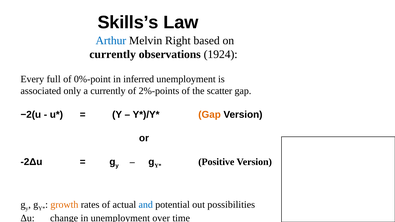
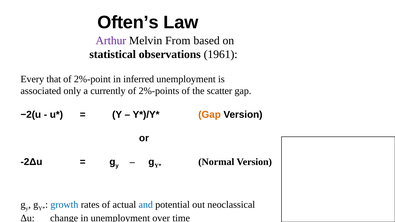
Skills’s: Skills’s -> Often’s (128, 22)
Arthur colour: blue -> purple (111, 41)
Right: Right -> From (178, 41)
currently: currently -> statistical (113, 54)
1924: 1924 -> 1961 (221, 54)
full: full -> that (54, 79)
0%-point: 0%-point -> 2%-point (92, 79)
Positive: Positive -> Normal (216, 162)
growth colour: orange -> blue (64, 205)
possibilities: possibilities -> neoclassical (231, 205)
